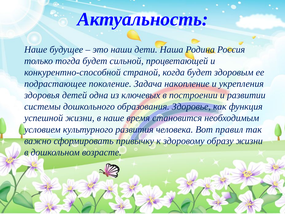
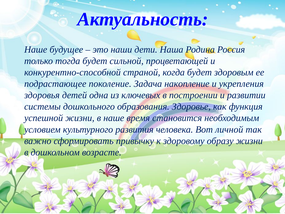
правил: правил -> личной (229, 129)
